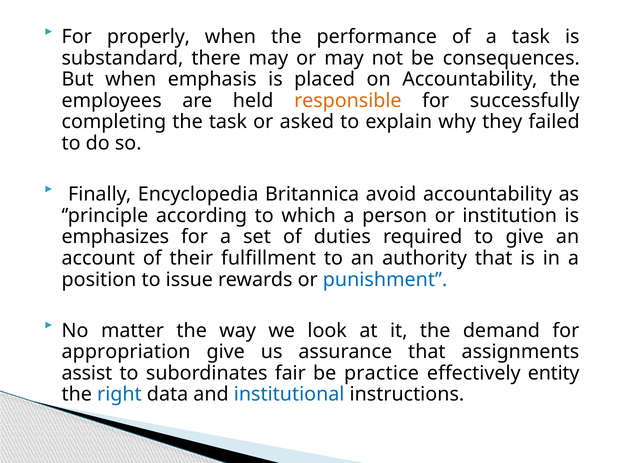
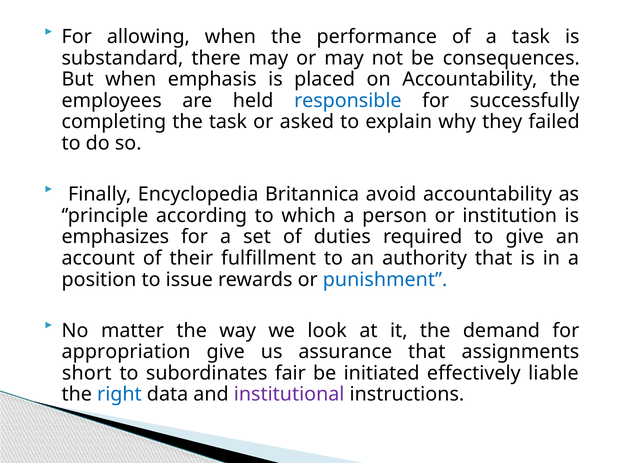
properly: properly -> allowing (148, 37)
responsible colour: orange -> blue (348, 101)
assist: assist -> short (87, 373)
practice: practice -> initiated (382, 373)
entity: entity -> liable (553, 373)
institutional colour: blue -> purple (289, 394)
